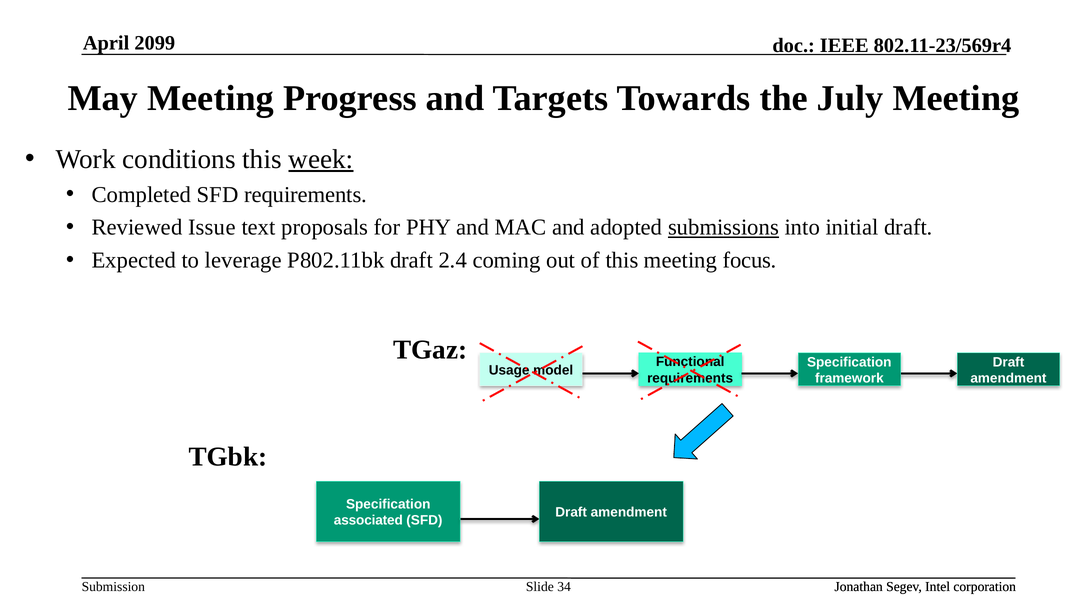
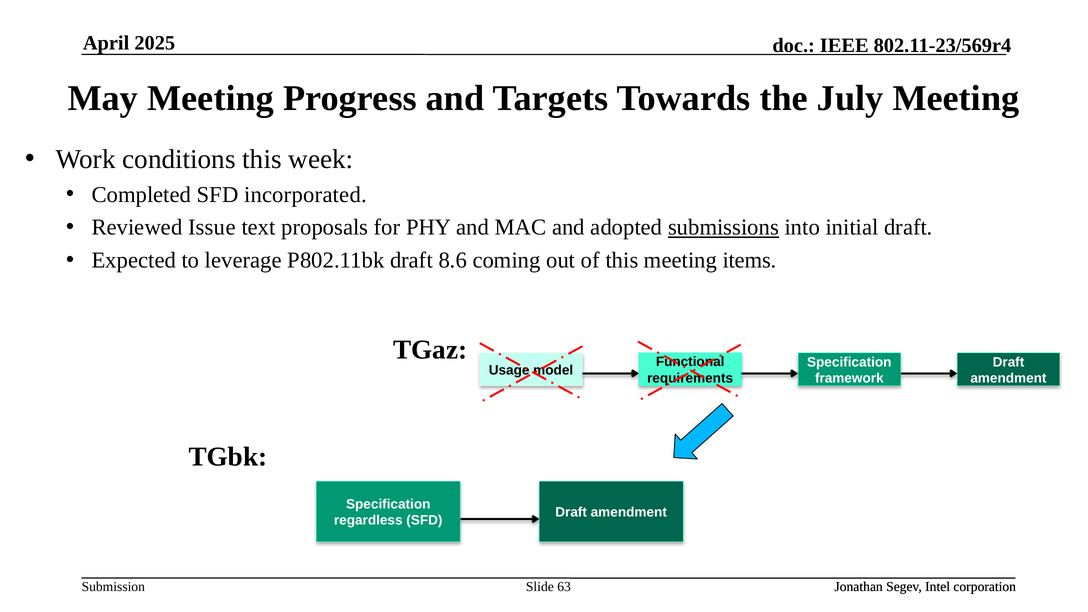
2099: 2099 -> 2025 (155, 43)
week underline: present -> none (321, 159)
SFD requirements: requirements -> incorporated (305, 195)
2.4: 2.4 -> 8.6 (453, 260)
focus: focus -> items (750, 260)
associated: associated -> regardless (368, 520)
34: 34 -> 63 (564, 587)
